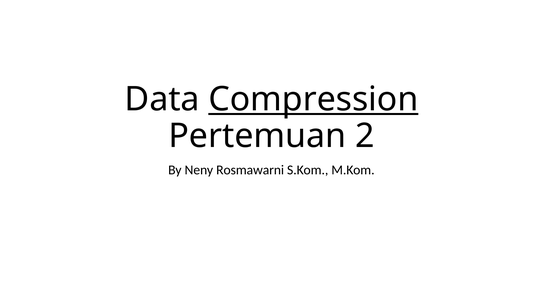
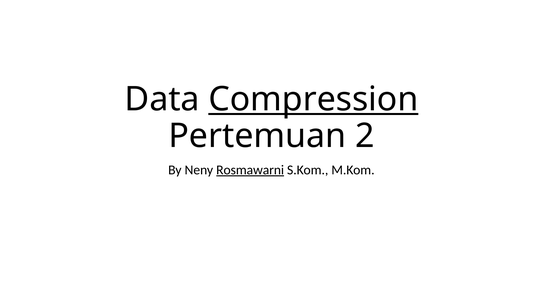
Rosmawarni underline: none -> present (250, 170)
